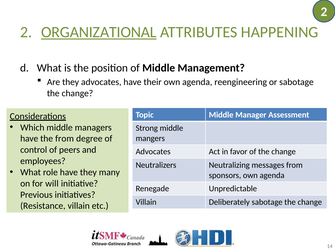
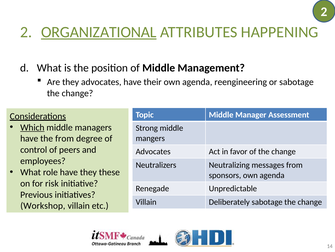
Which underline: none -> present (32, 127)
many: many -> these (109, 172)
will: will -> risk (52, 183)
Resistance: Resistance -> Workshop (43, 205)
